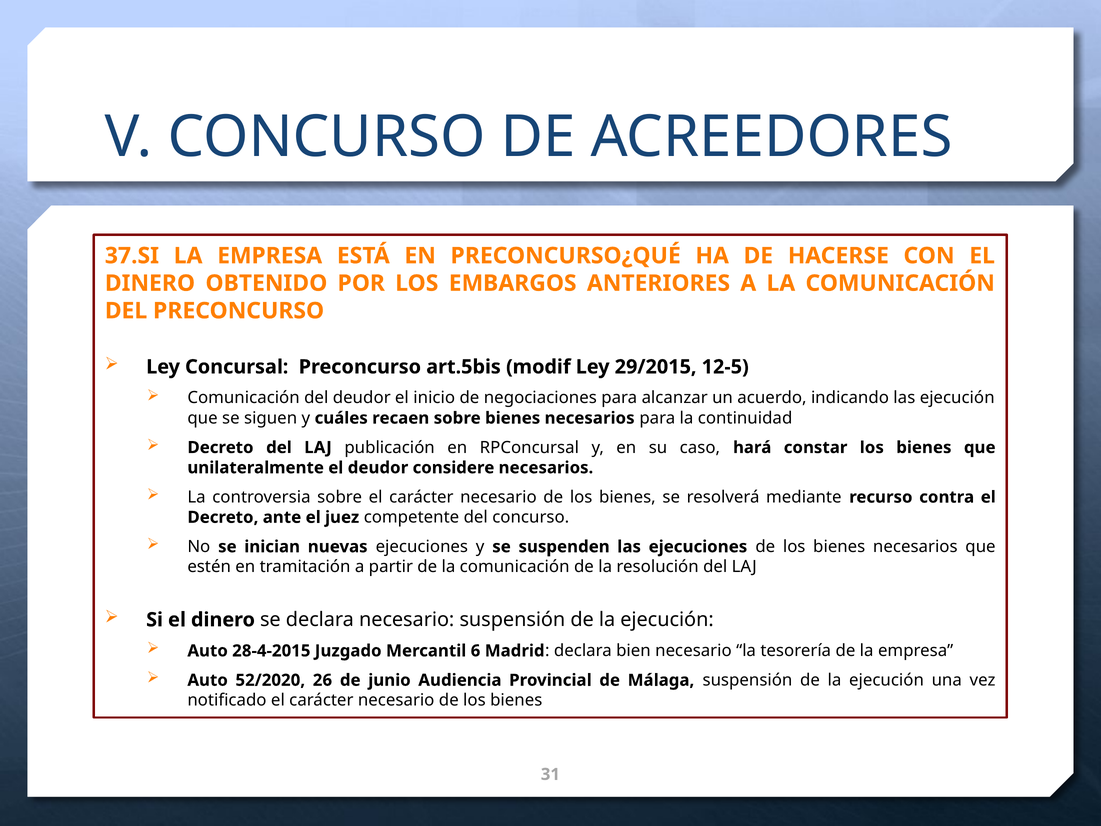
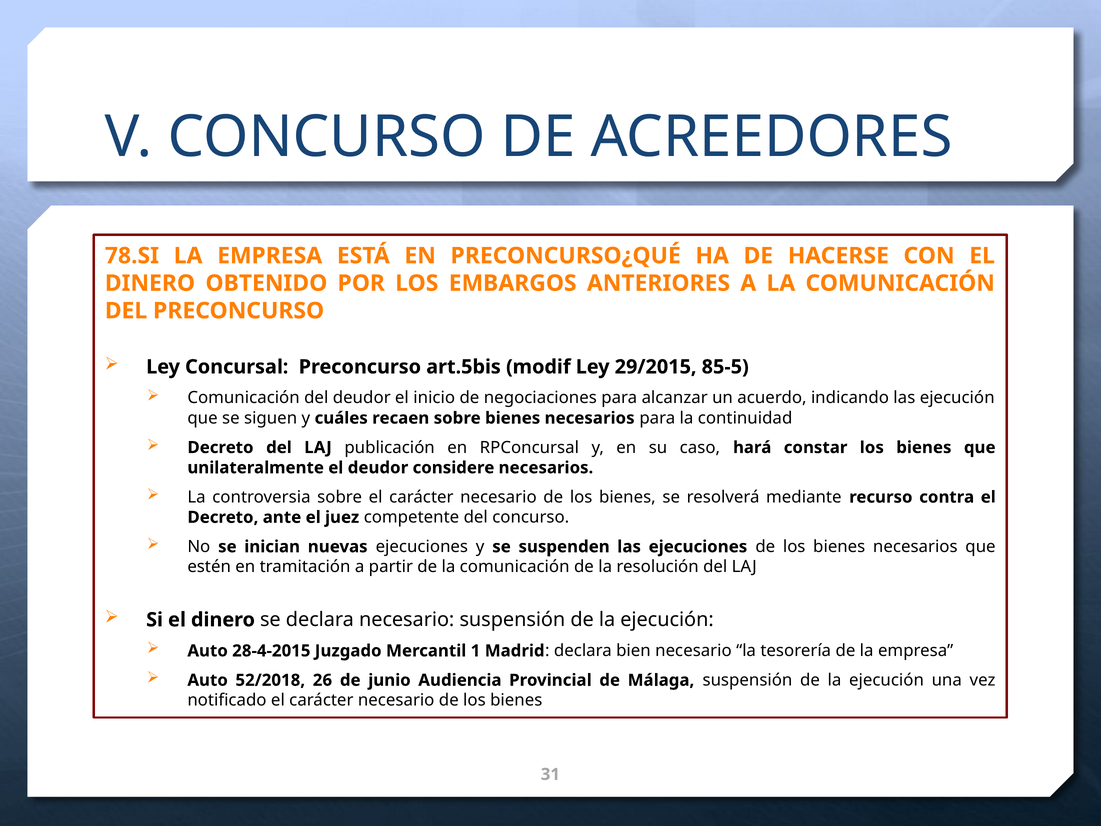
37.SI: 37.SI -> 78.SI (132, 256)
12-5: 12-5 -> 85-5 (725, 367)
6: 6 -> 1 (476, 651)
52/2020: 52/2020 -> 52/2018 (270, 680)
